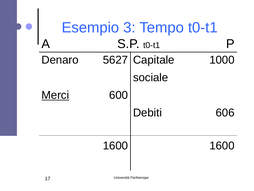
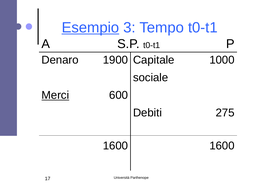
Esempio underline: none -> present (90, 28)
5627: 5627 -> 1900 (115, 60)
606: 606 -> 275 (225, 112)
